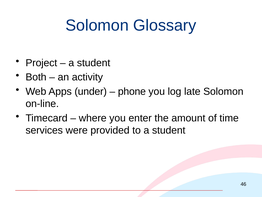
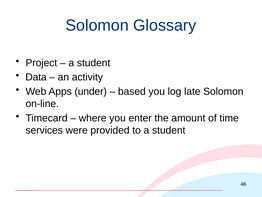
Both: Both -> Data (36, 77)
phone: phone -> based (132, 91)
